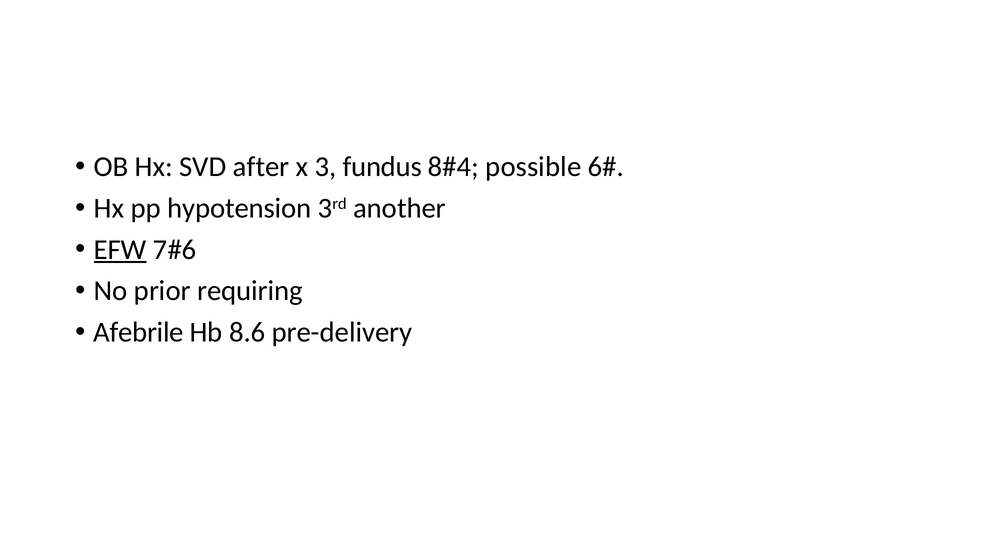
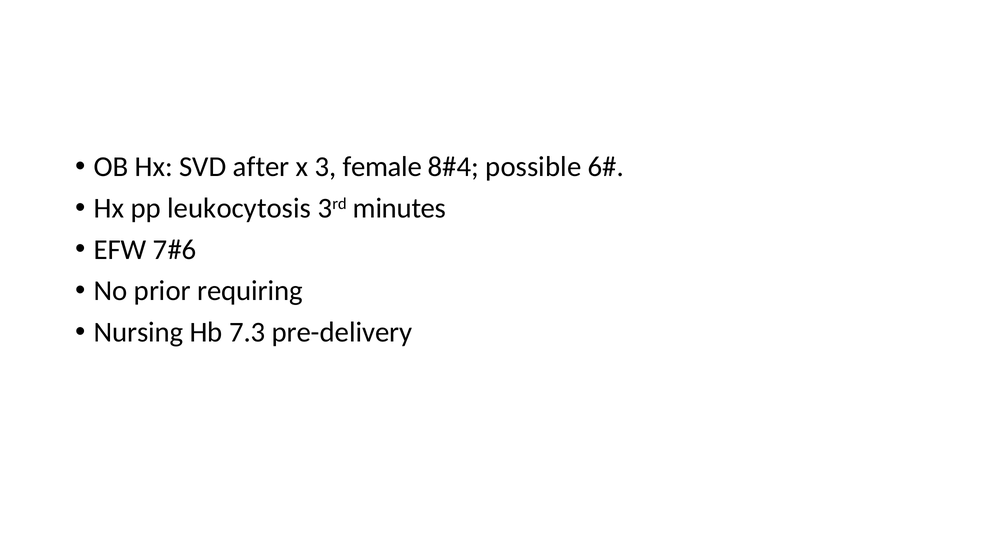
fundus: fundus -> female (382, 167)
hypotension: hypotension -> leukocytosis (239, 208)
another: another -> minutes (400, 208)
EFW underline: present -> none (120, 250)
Afebrile: Afebrile -> Nursing (138, 332)
8.6: 8.6 -> 7.3 (247, 332)
